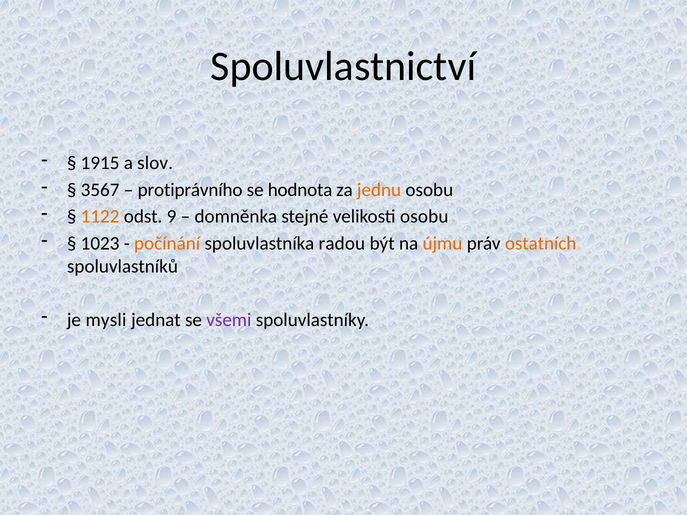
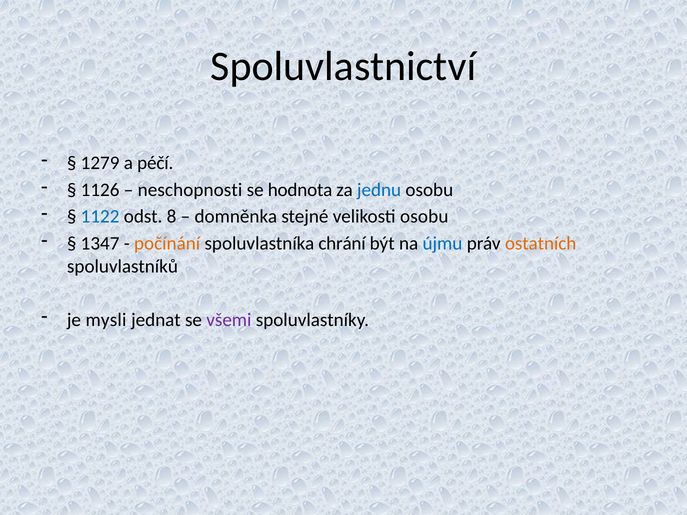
1915: 1915 -> 1279 (100, 163)
slov: slov -> péčí (155, 163)
3567: 3567 -> 1126 (100, 190)
protiprávního: protiprávního -> neschopnosti (190, 190)
jednu colour: orange -> blue (379, 190)
1122 colour: orange -> blue (100, 217)
9: 9 -> 8 (172, 217)
1023: 1023 -> 1347 (100, 243)
radou: radou -> chrání (342, 243)
újmu colour: orange -> blue (442, 243)
